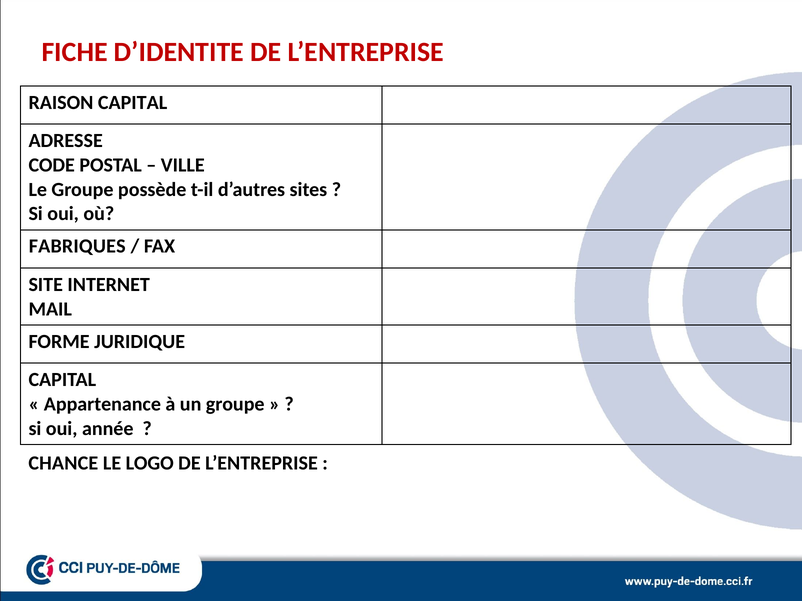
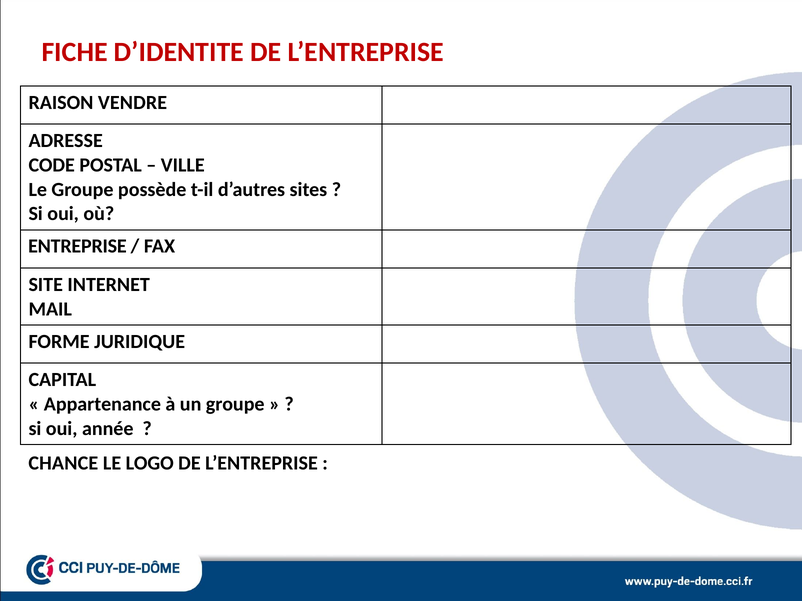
RAISON CAPITAL: CAPITAL -> VENDRE (133, 103)
FABRIQUES: FABRIQUES -> ENTREPRISE (77, 247)
